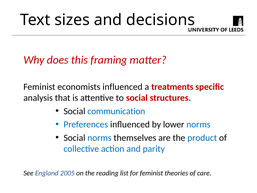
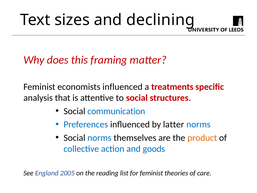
decisions: decisions -> declining (160, 20)
lower: lower -> latter (174, 124)
product colour: blue -> orange (202, 138)
parity: parity -> goods (154, 149)
